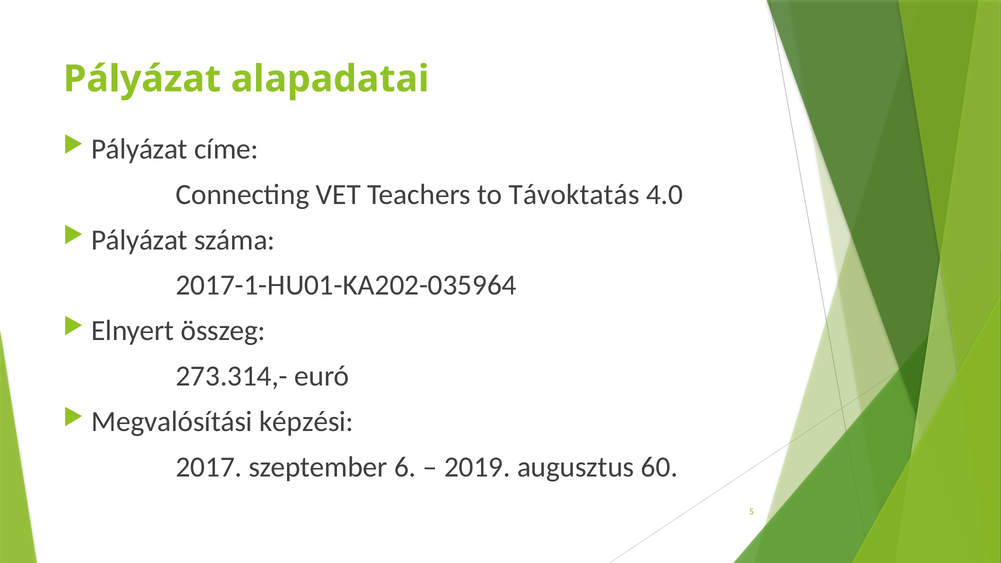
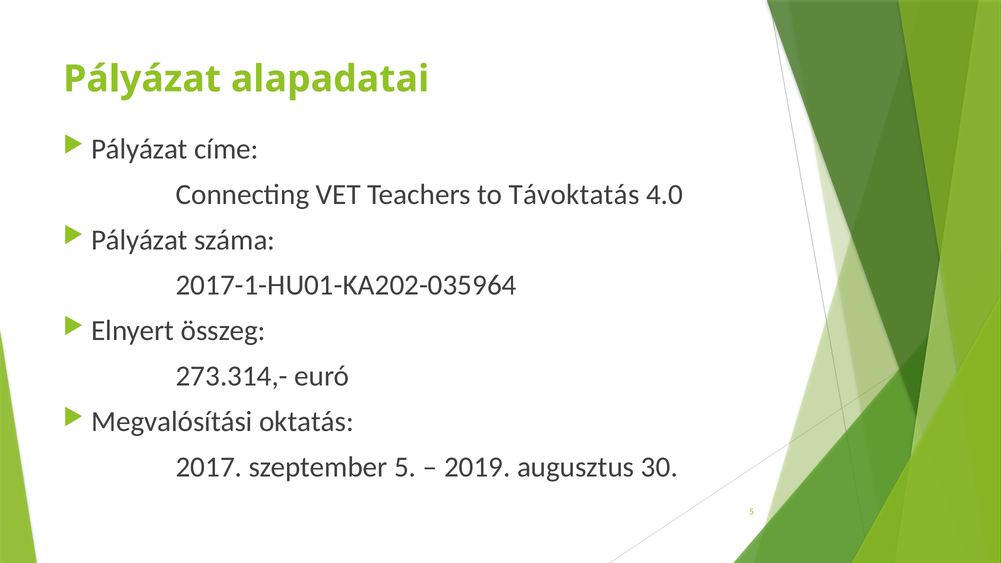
képzési: képzési -> oktatás (307, 422)
szeptember 6: 6 -> 5 (405, 467)
60: 60 -> 30 (659, 467)
